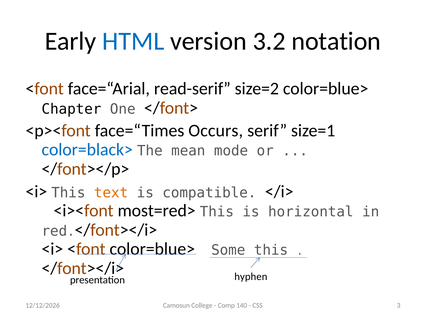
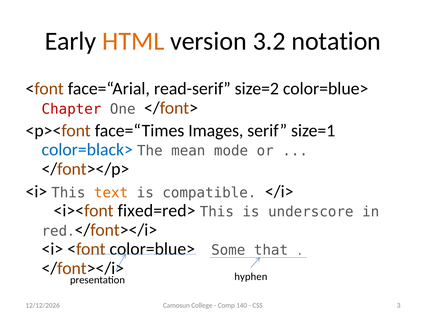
HTML colour: blue -> orange (133, 41)
Chapter colour: black -> red (71, 109)
Occurs: Occurs -> Images (216, 130)
most=red>: most=red> -> fixed=red> (157, 210)
horizontal: horizontal -> underscore (311, 212)
Some this: this -> that (271, 250)
